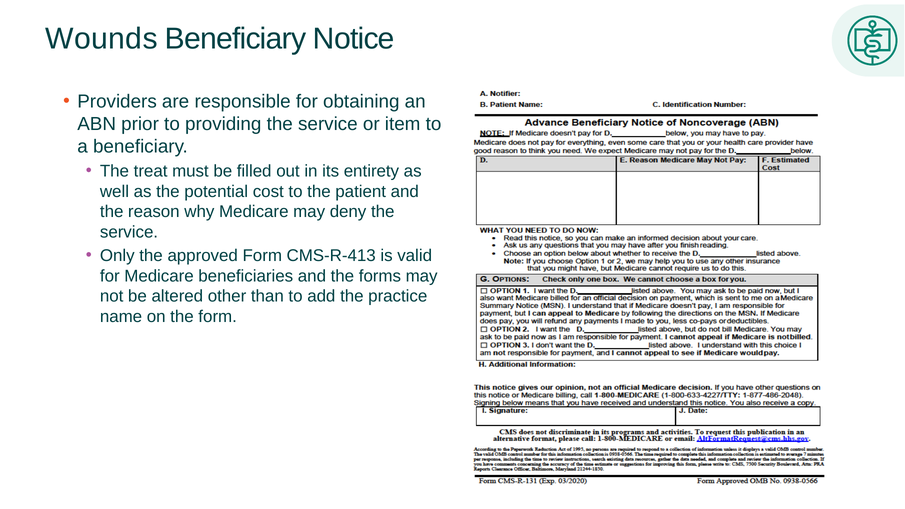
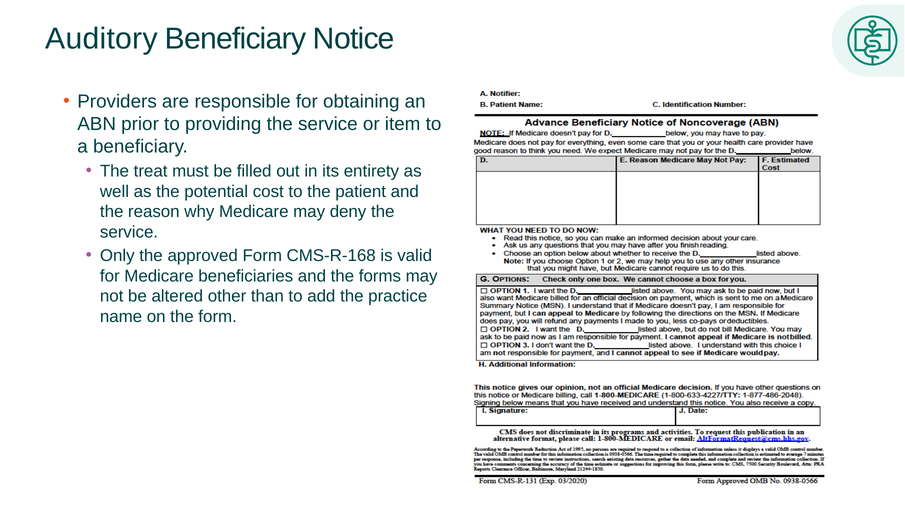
Wounds: Wounds -> Auditory (102, 39)
CMS-R-413: CMS-R-413 -> CMS-R-168 (331, 256)
